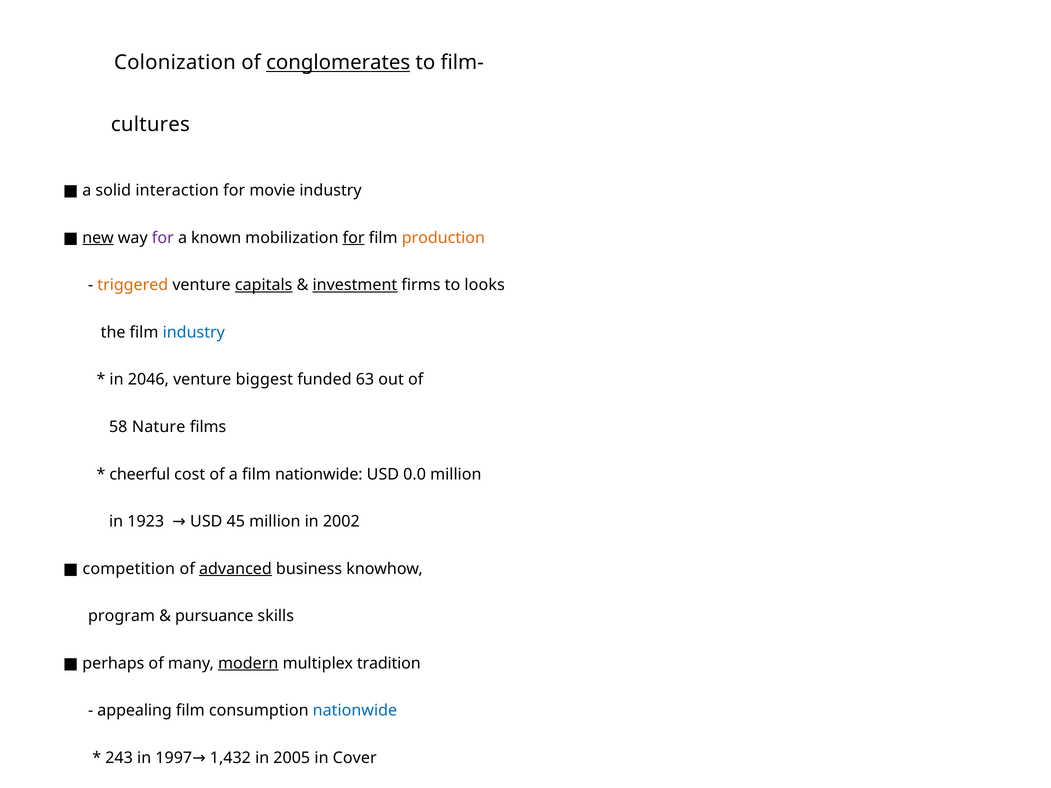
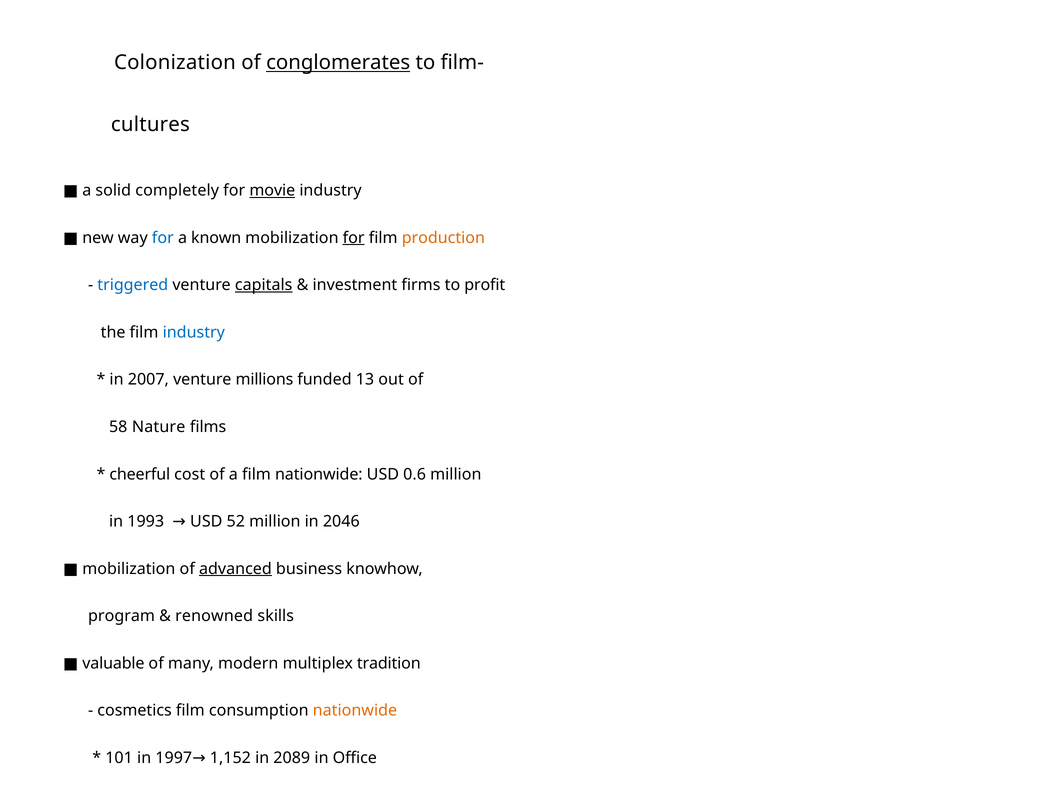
interaction: interaction -> completely (177, 191)
movie underline: none -> present (272, 191)
new underline: present -> none (98, 238)
for colour: purple -> blue (163, 238)
triggered colour: orange -> blue (133, 285)
investment underline: present -> none (355, 285)
looks: looks -> profit (485, 285)
2046: 2046 -> 2007 (148, 380)
biggest: biggest -> millions (264, 380)
63: 63 -> 13 (365, 380)
0.0: 0.0 -> 0.6 (415, 474)
1923: 1923 -> 1993 (146, 522)
45: 45 -> 52 (236, 522)
2002: 2002 -> 2046 (341, 522)
competition: competition -> mobilization (129, 569)
pursuance: pursuance -> renowned (214, 616)
perhaps: perhaps -> valuable (113, 664)
modern underline: present -> none (248, 664)
appealing: appealing -> cosmetics (135, 711)
nationwide colour: blue -> orange (355, 711)
243: 243 -> 101 (119, 758)
1,432: 1,432 -> 1,152 (230, 758)
2005: 2005 -> 2089 (292, 758)
Cover: Cover -> Office (355, 758)
